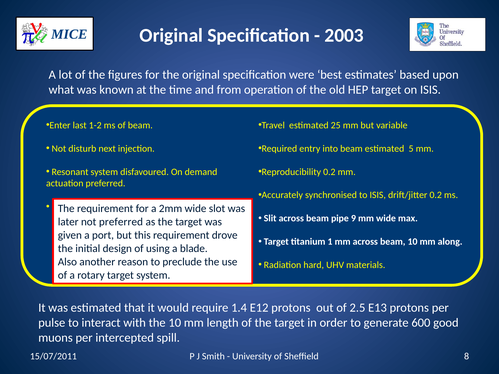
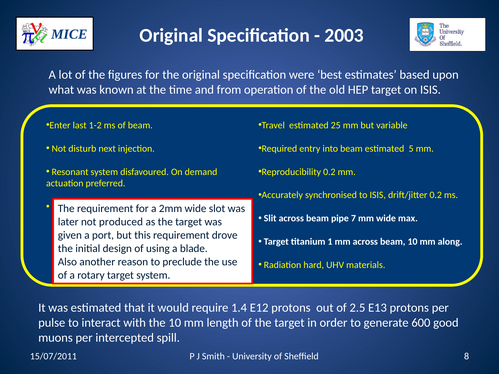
9: 9 -> 7 (353, 219)
not preferred: preferred -> produced (121, 222)
